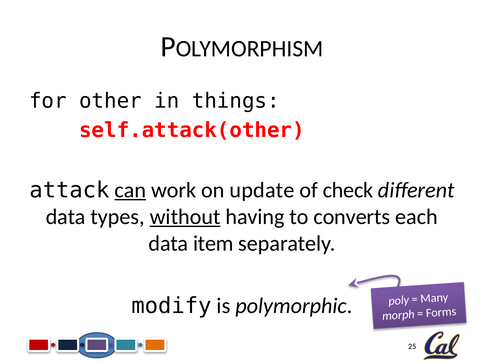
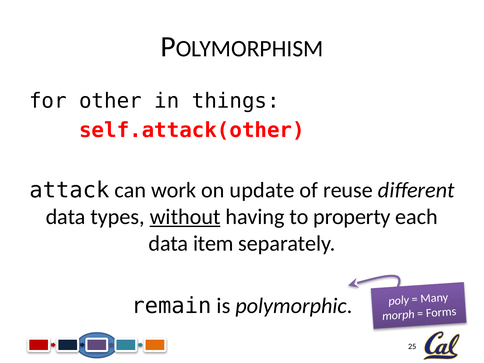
can underline: present -> none (130, 190)
check: check -> reuse (348, 190)
converts: converts -> property (352, 217)
modify: modify -> remain (172, 306)
